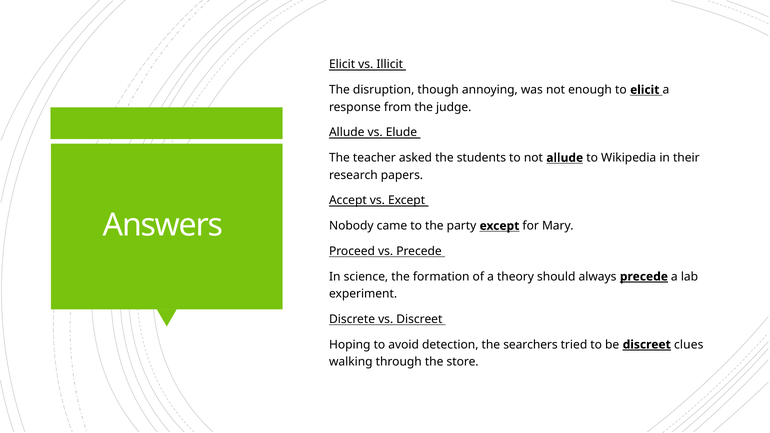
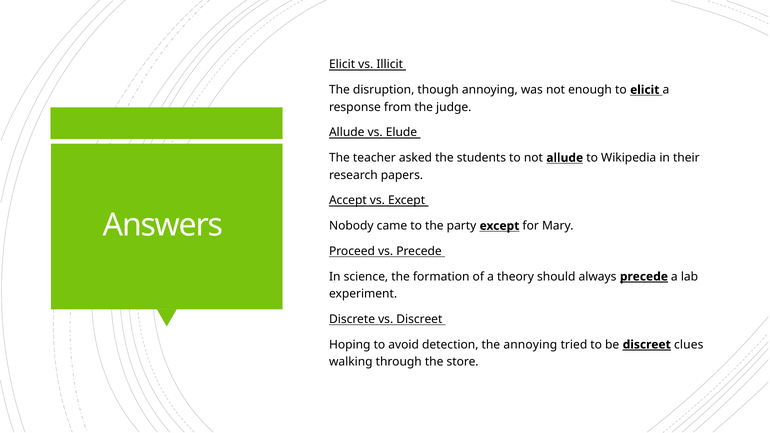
the searchers: searchers -> annoying (530, 345)
